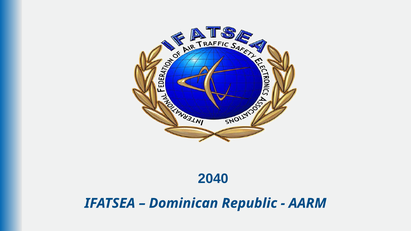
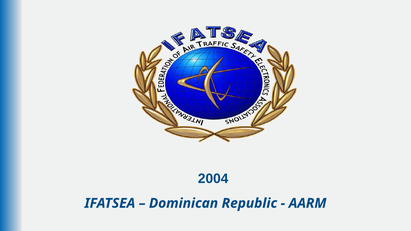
2040: 2040 -> 2004 (213, 179)
